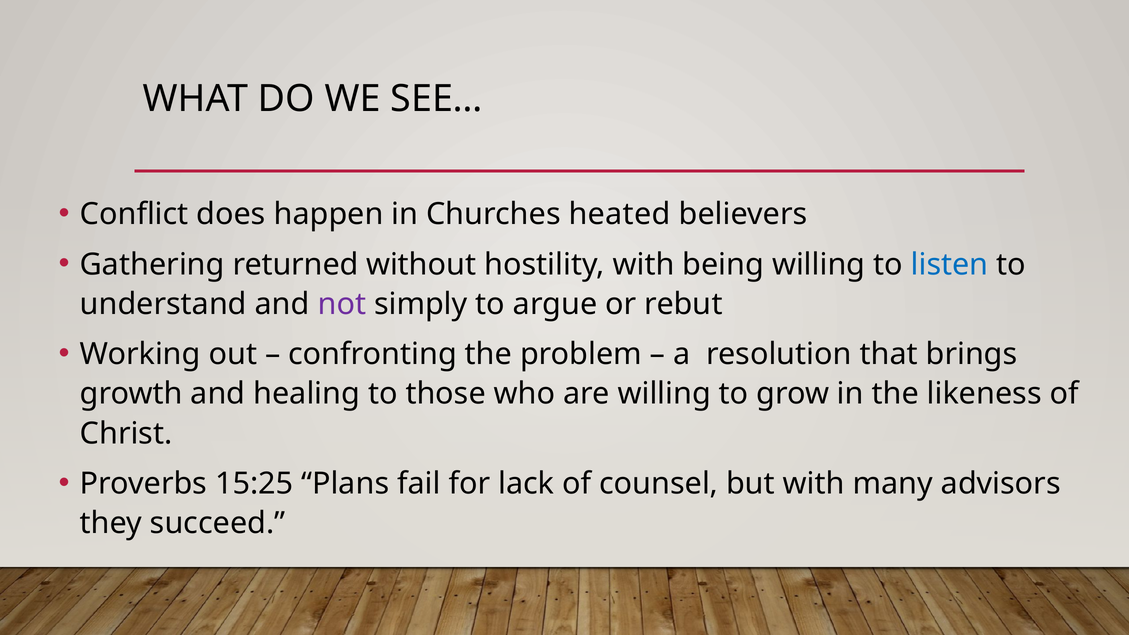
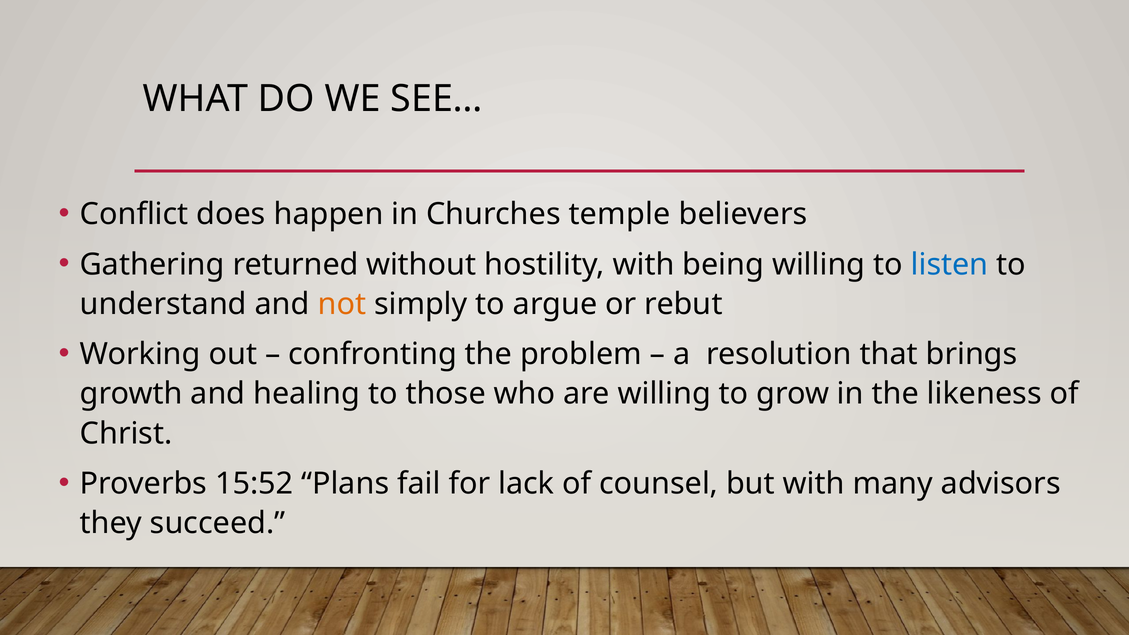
heated: heated -> temple (620, 214)
not colour: purple -> orange (342, 304)
15:25: 15:25 -> 15:52 (254, 484)
